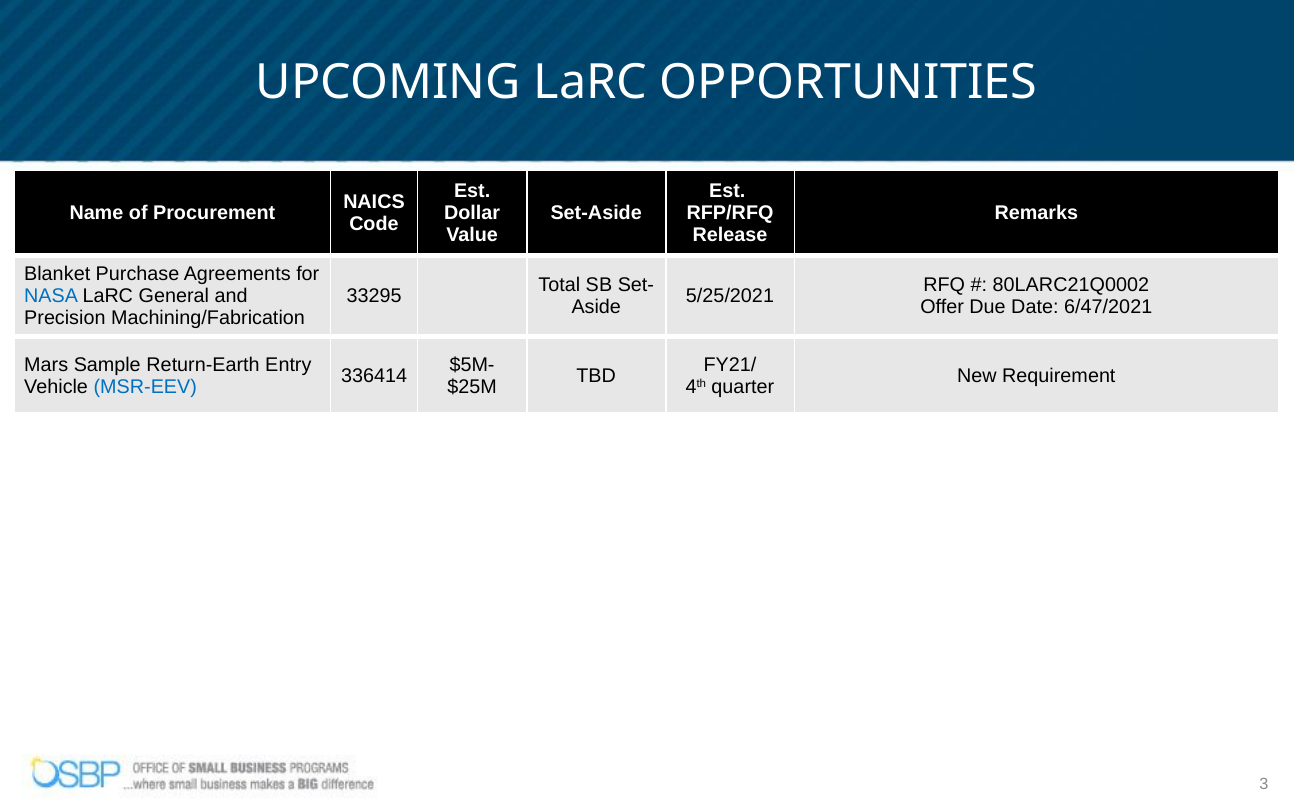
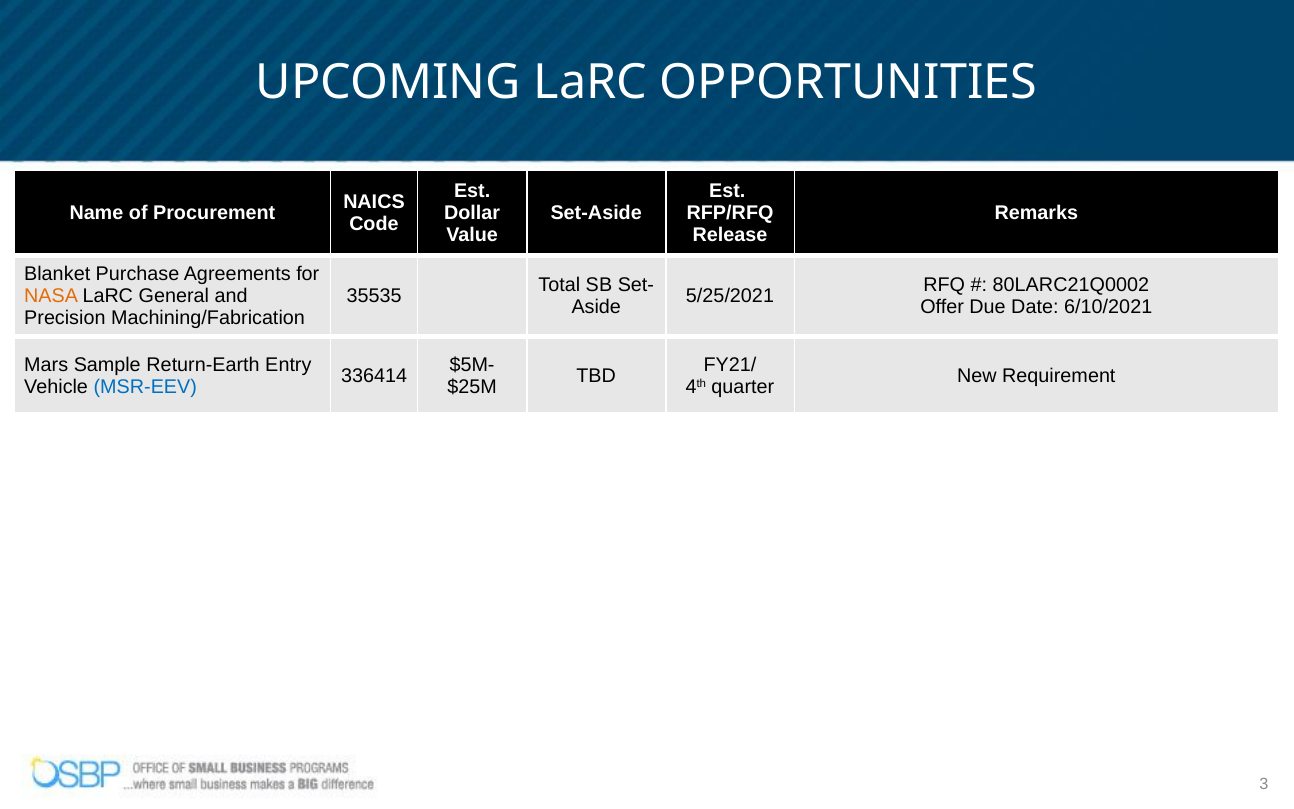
NASA colour: blue -> orange (51, 296)
33295: 33295 -> 35535 (374, 296)
6/47/2021: 6/47/2021 -> 6/10/2021 (1108, 307)
